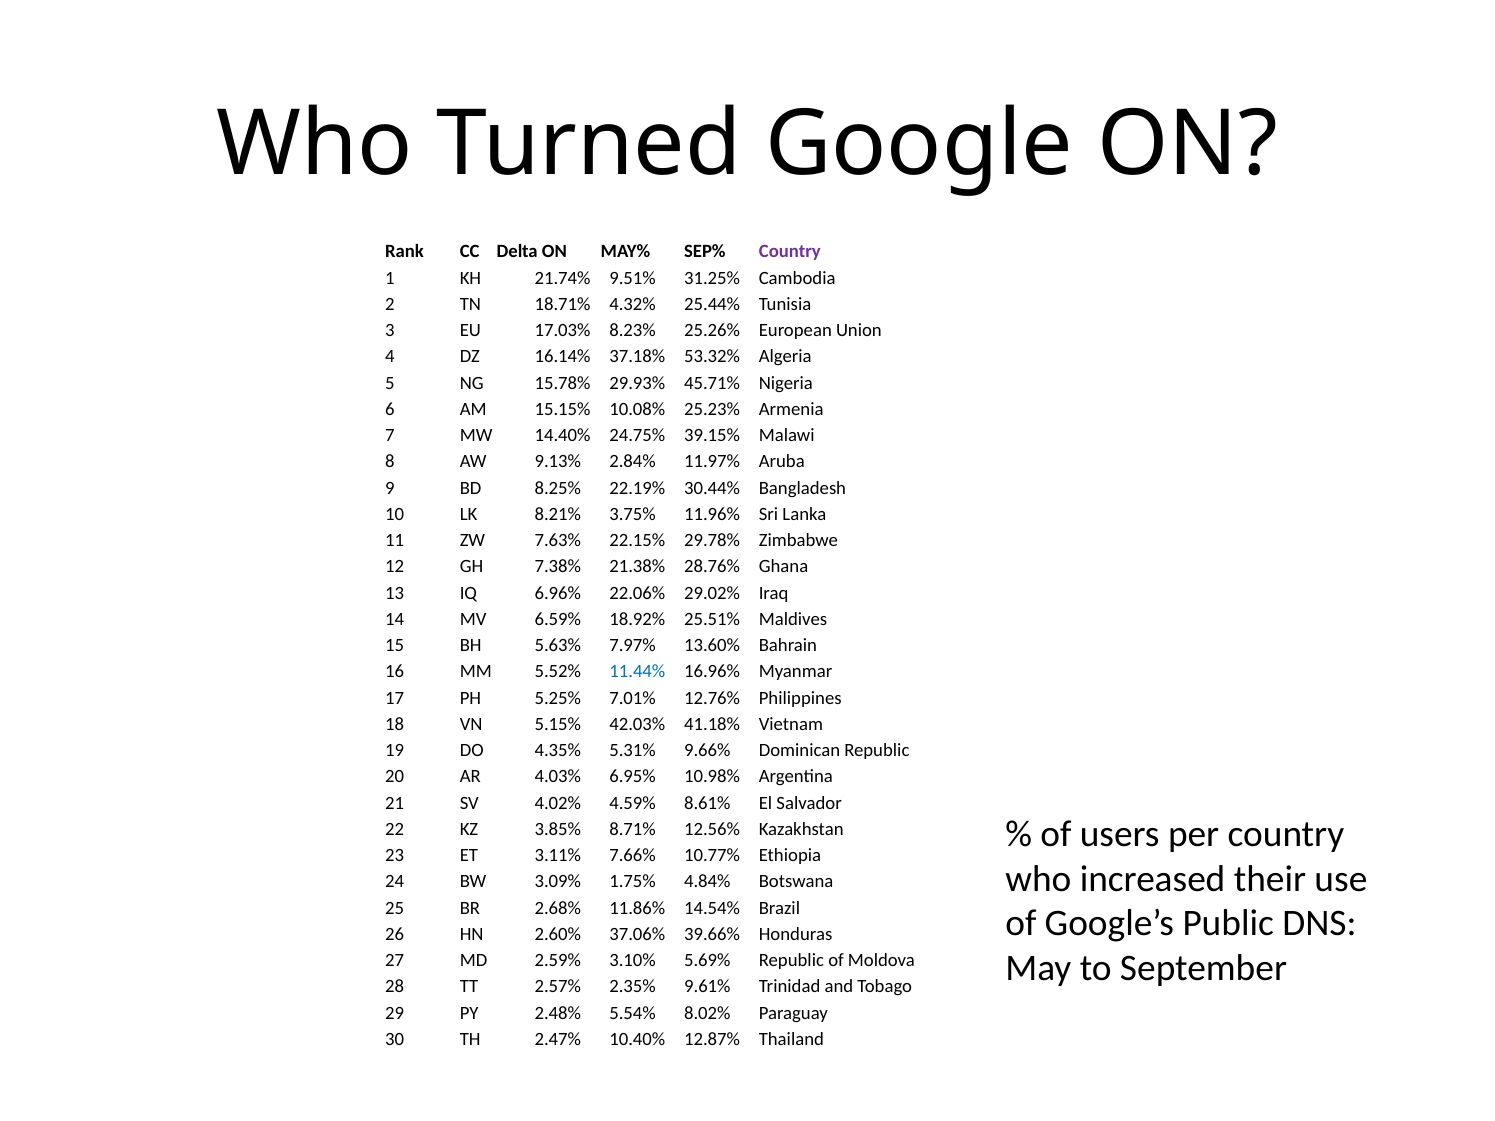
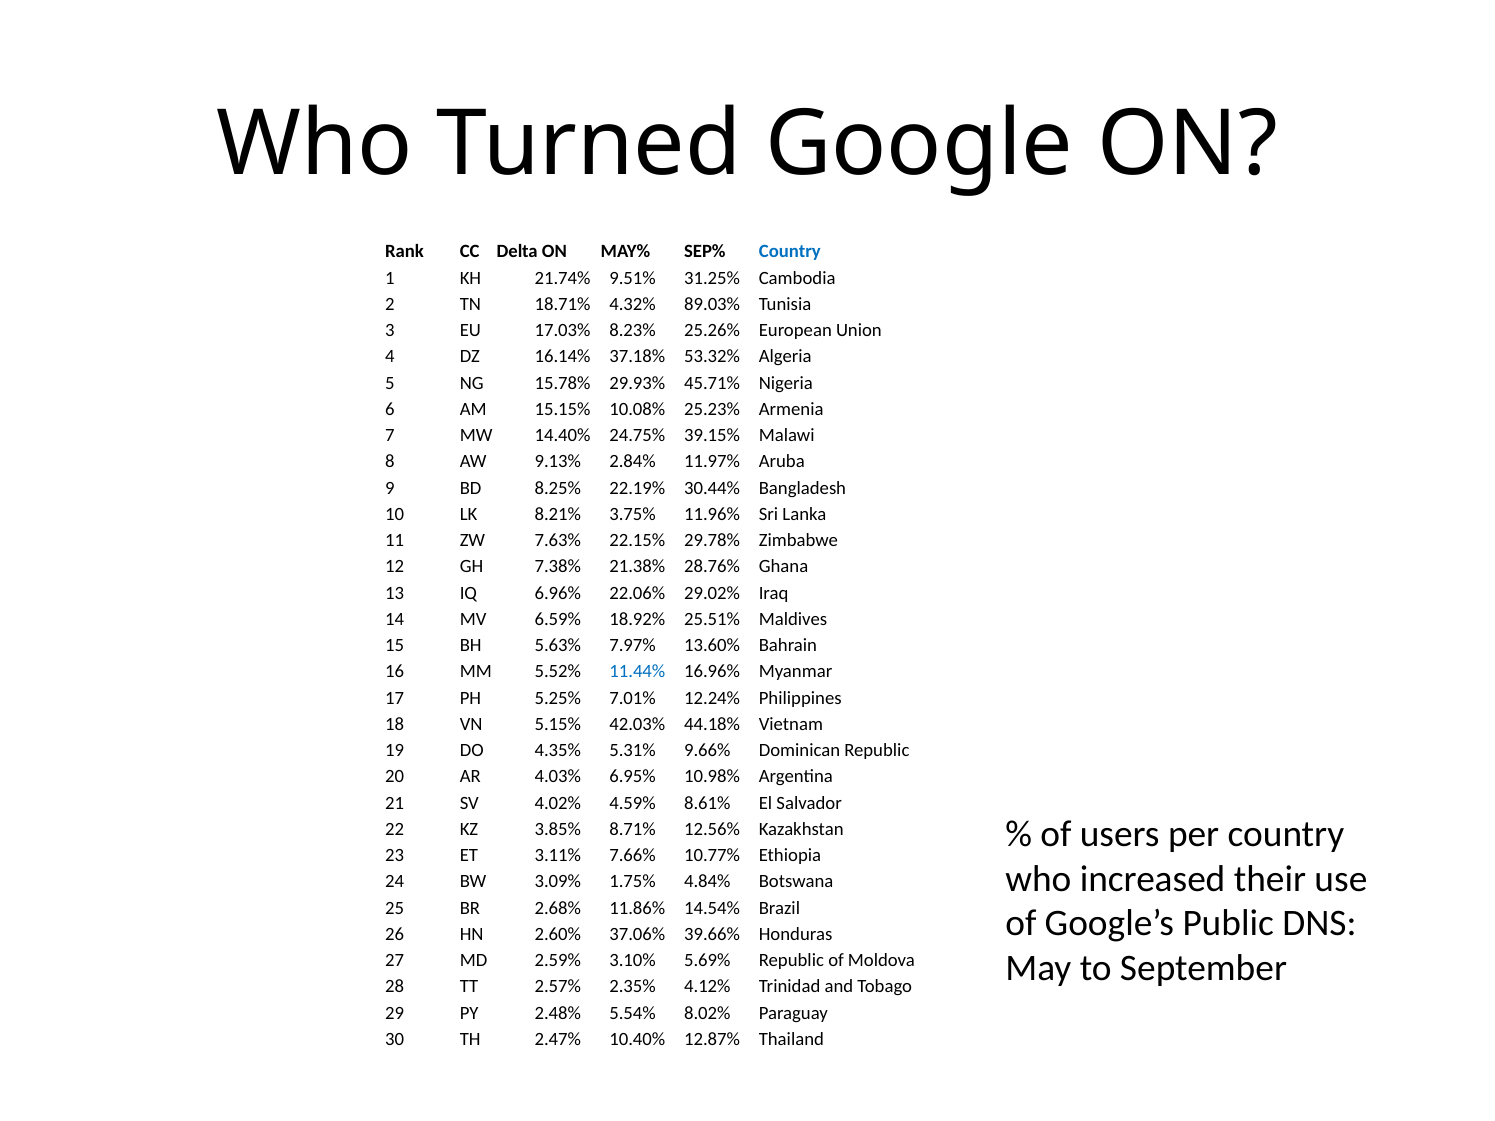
Country colour: purple -> blue (790, 252)
25.44%: 25.44% -> 89.03% (712, 304)
12.76%: 12.76% -> 12.24% (712, 698)
41.18%: 41.18% -> 44.18% (712, 724)
9.61%: 9.61% -> 4.12% (707, 987)
